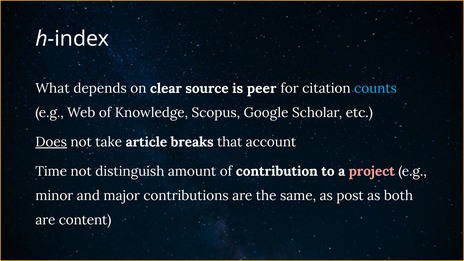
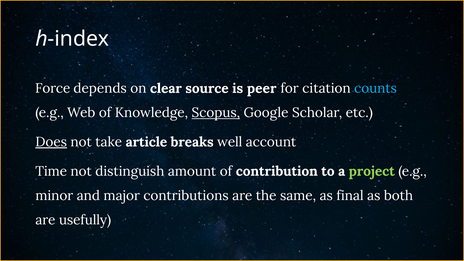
What: What -> Force (53, 88)
Scopus underline: none -> present (216, 113)
that: that -> well (230, 142)
project colour: pink -> light green (372, 171)
post: post -> final (350, 196)
content: content -> usefully (85, 220)
